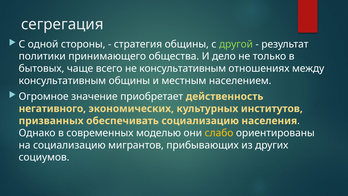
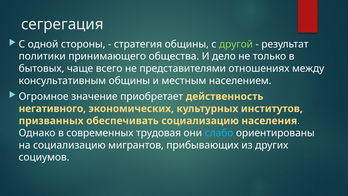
не консультативным: консультативным -> представителями (183, 68)
моделью: моделью -> трудовая (159, 133)
слабо colour: yellow -> light blue (219, 133)
